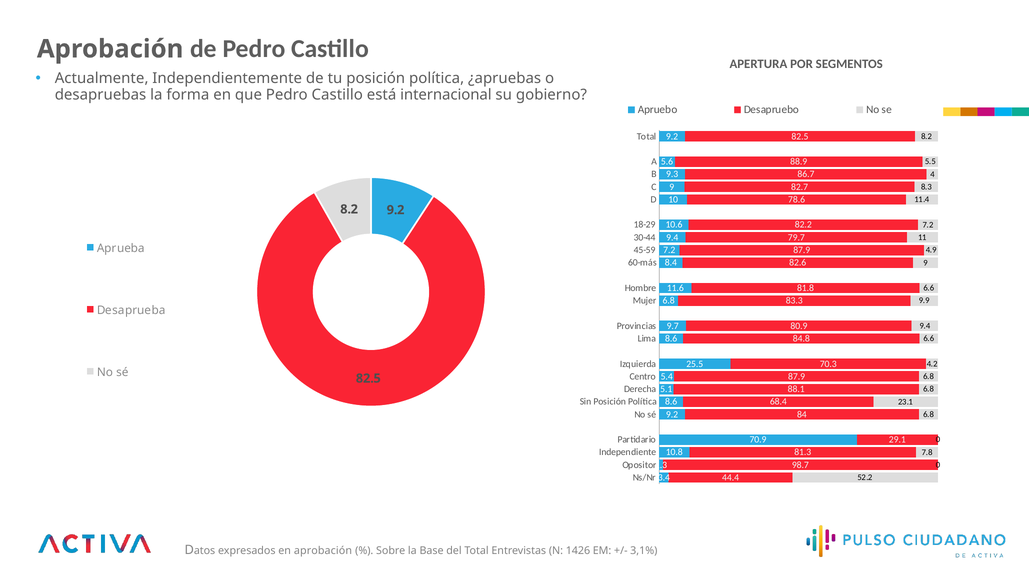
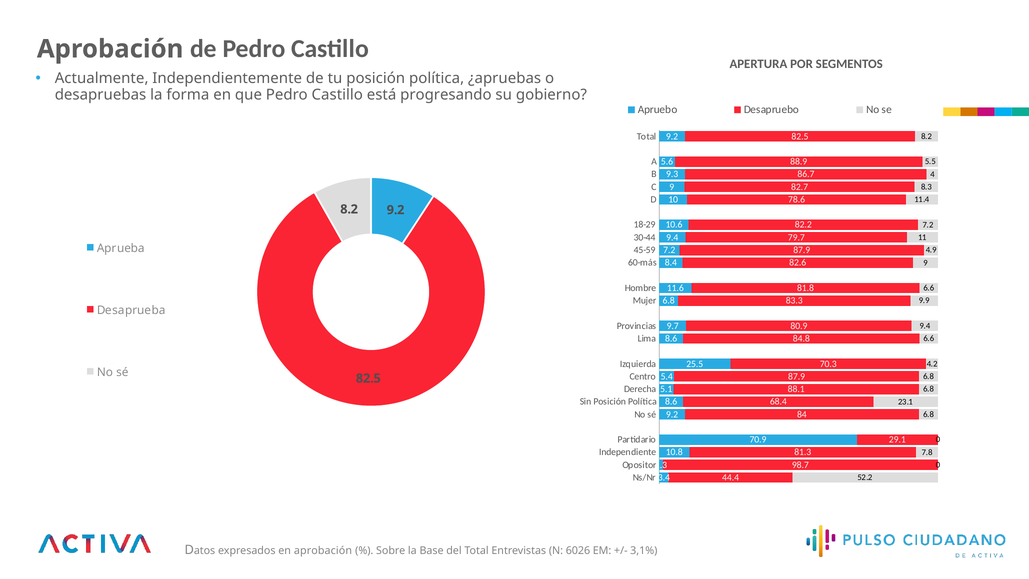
internacional: internacional -> progresando (446, 95)
1426: 1426 -> 6026 (578, 551)
